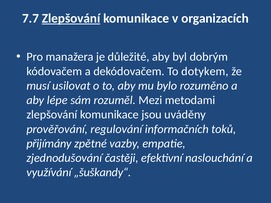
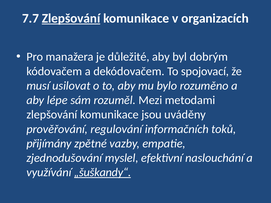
dotykem: dotykem -> spojovací (205, 71)
častěji: častěji -> myslel (122, 158)
„šuškandy“ underline: none -> present (103, 173)
